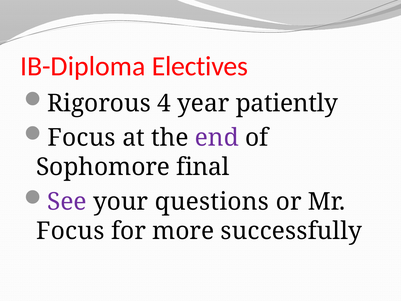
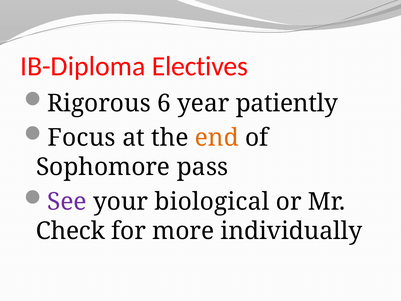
4: 4 -> 6 (164, 103)
end colour: purple -> orange (217, 138)
final: final -> pass (203, 167)
questions: questions -> biological (212, 201)
Focus: Focus -> Check (71, 231)
successfully: successfully -> individually (291, 231)
